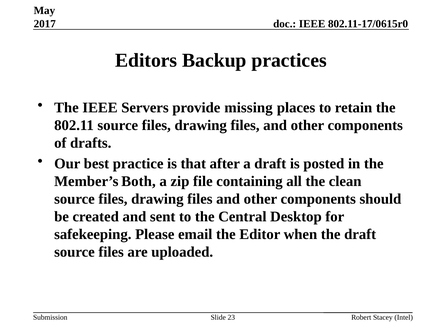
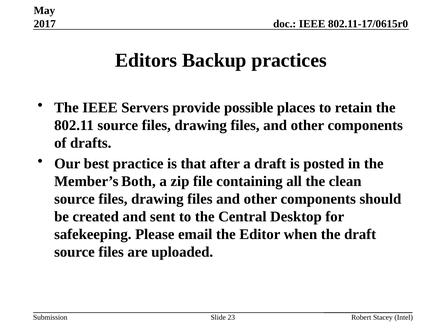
missing: missing -> possible (249, 108)
